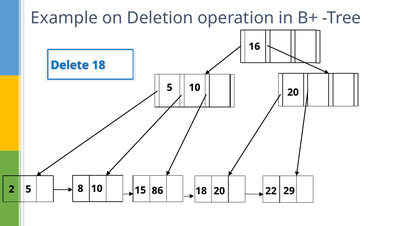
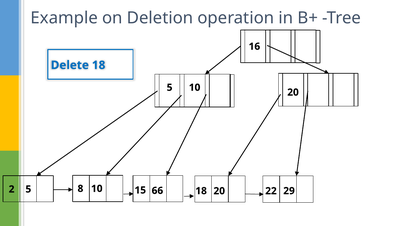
86: 86 -> 66 (157, 191)
